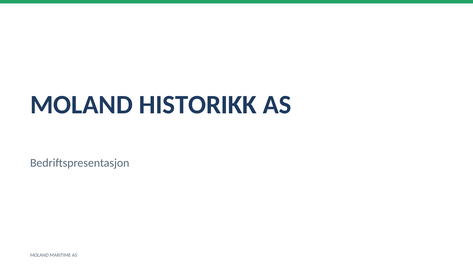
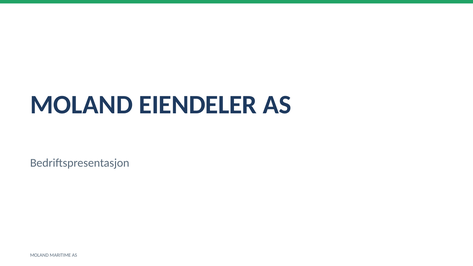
HISTORIKK: HISTORIKK -> EIENDELER (198, 105)
